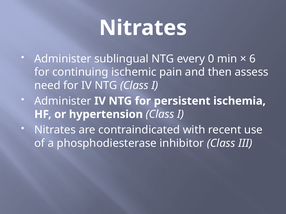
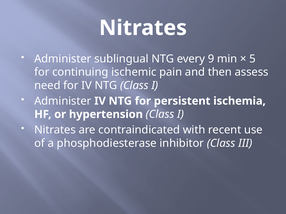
0: 0 -> 9 (211, 59)
6: 6 -> 5 (253, 59)
